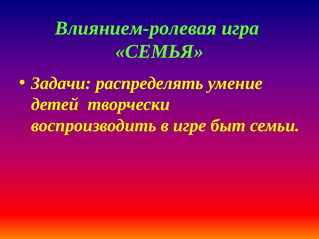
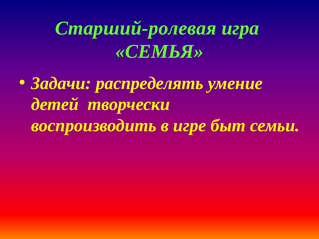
Влиянием-ролевая: Влиянием-ролевая -> Старший-ролевая (136, 28)
